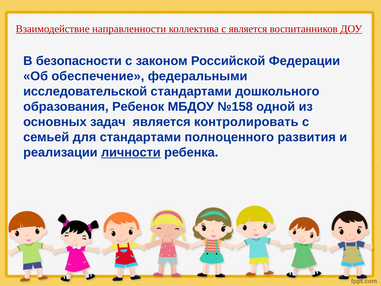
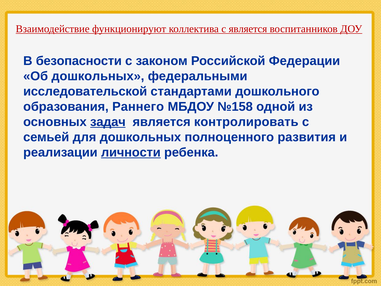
направленности: направленности -> функционируют (129, 29)
Об обеспечение: обеспечение -> дошкольных (98, 76)
Ребенок: Ребенок -> Раннего (138, 107)
задач underline: none -> present (108, 122)
для стандартами: стандартами -> дошкольных (140, 137)
